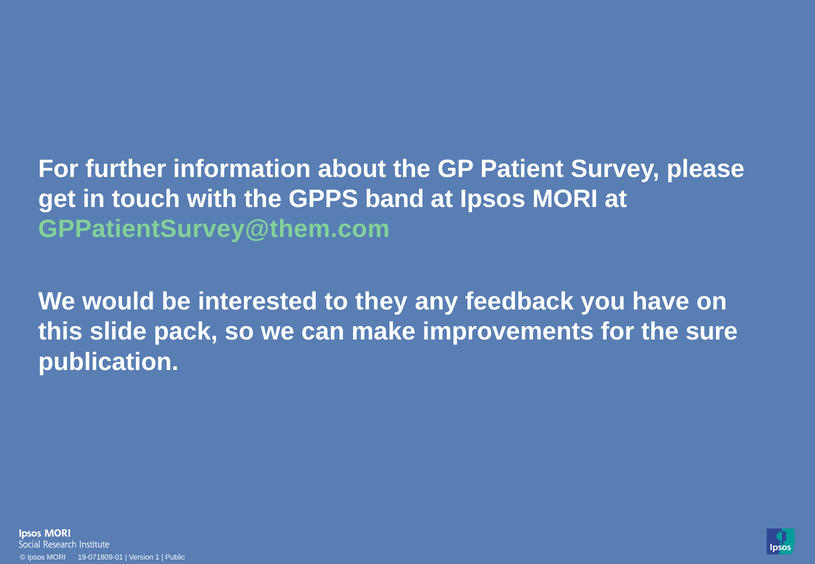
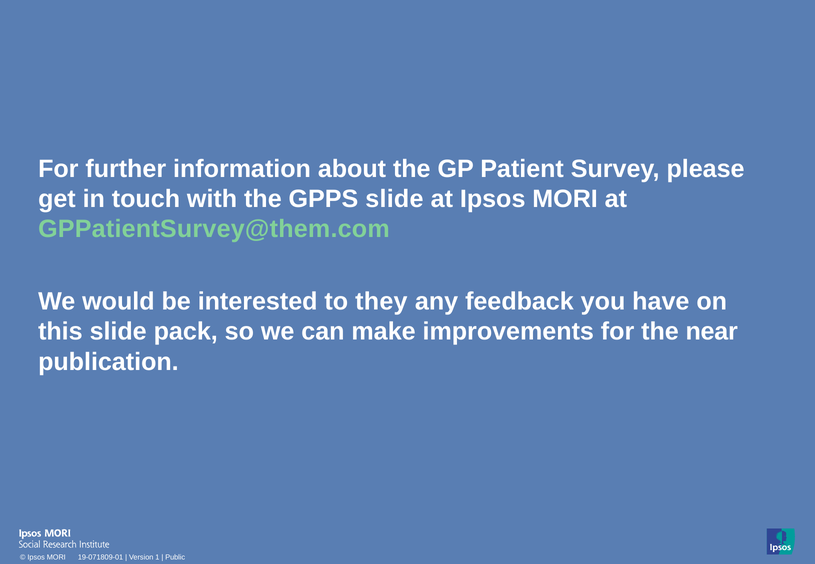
GPPS band: band -> slide (394, 199)
sure: sure -> near (712, 332)
